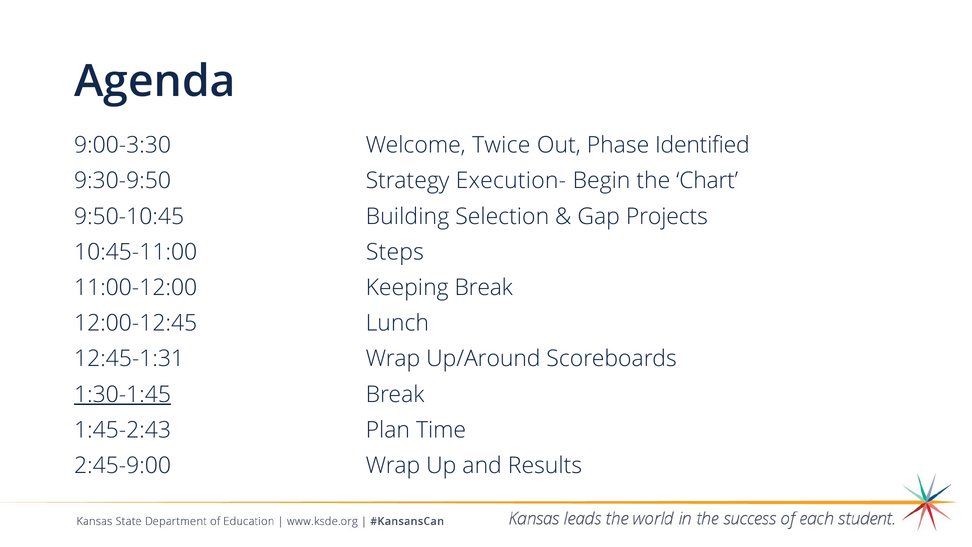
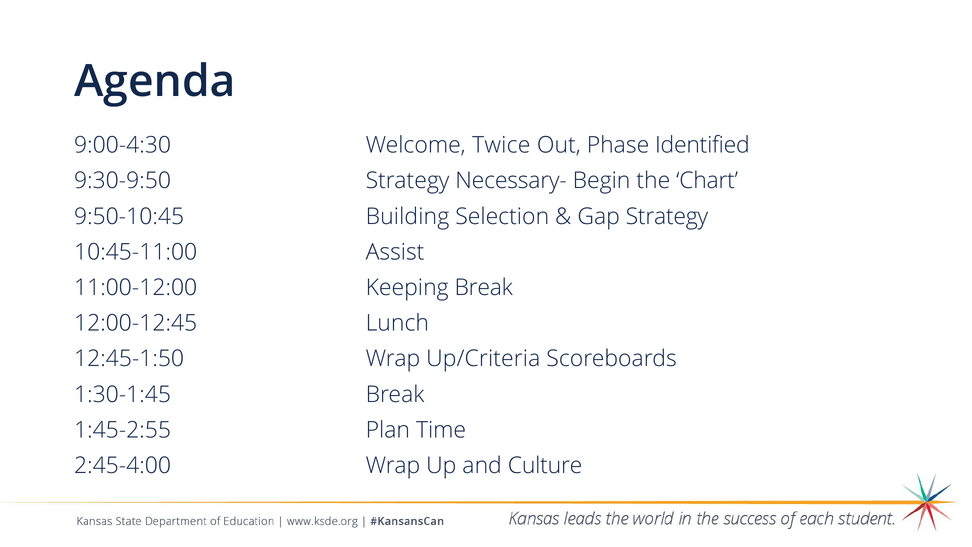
9:00-3:30: 9:00-3:30 -> 9:00-4:30 (123, 145)
Execution-: Execution- -> Necessary- (511, 181)
Gap Projects: Projects -> Strategy (667, 216)
Steps: Steps -> Assist (395, 252)
12:45-1:31: 12:45-1:31 -> 12:45-1:50 (129, 359)
Up/Around: Up/Around -> Up/Criteria (483, 359)
1:30-1:45 underline: present -> none (123, 394)
1:45-2:43: 1:45-2:43 -> 1:45-2:55 (123, 430)
2:45-9:00: 2:45-9:00 -> 2:45-4:00 (123, 466)
Results: Results -> Culture (545, 466)
